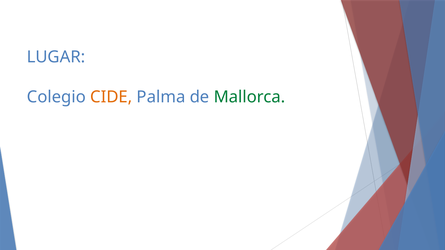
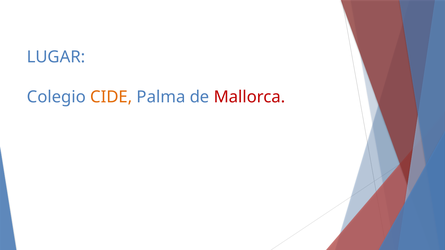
Mallorca colour: green -> red (250, 97)
